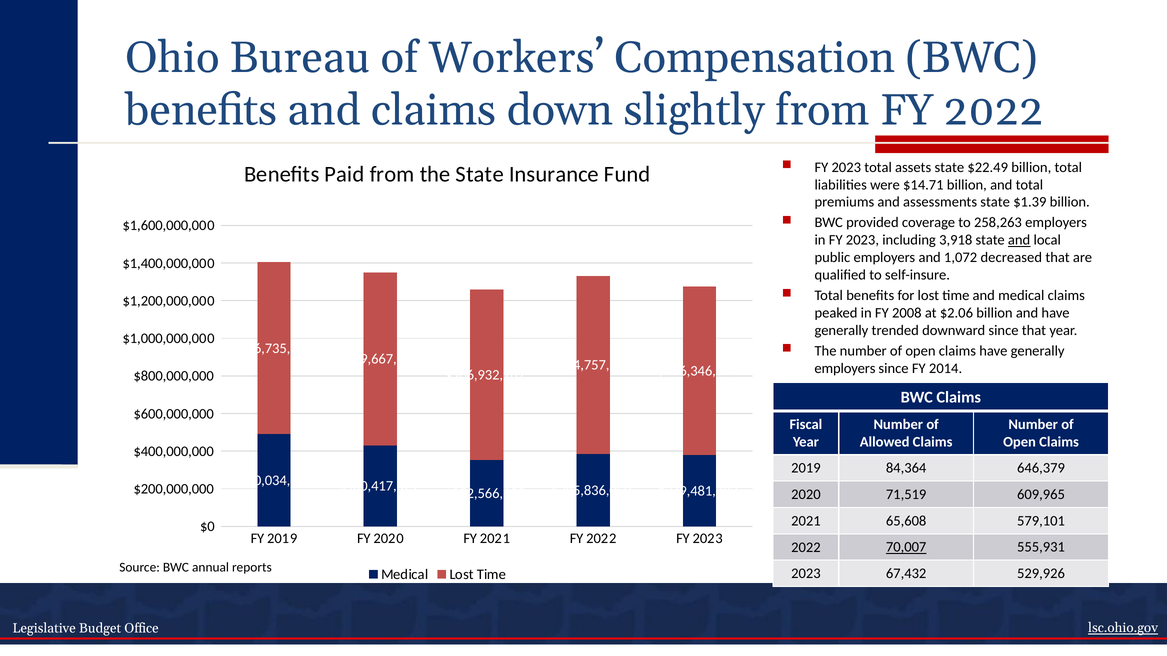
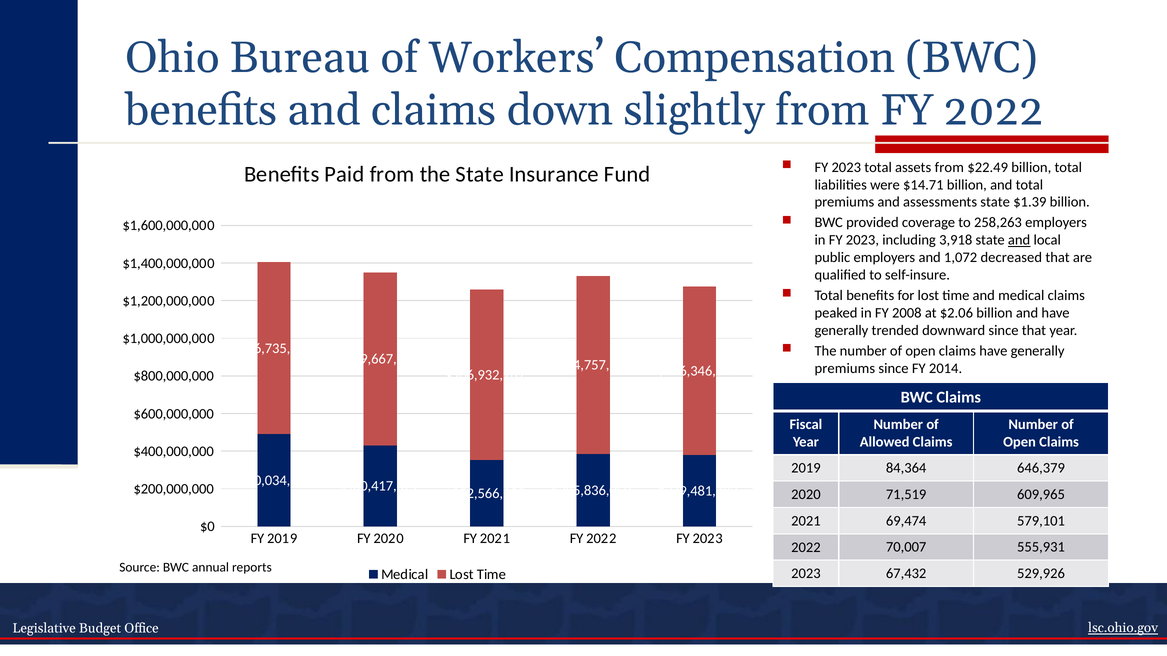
assets state: state -> from (949, 167)
employers: employers -> premiums (845, 369)
65,608: 65,608 -> 69,474 (906, 521)
70,007 underline: present -> none (906, 548)
